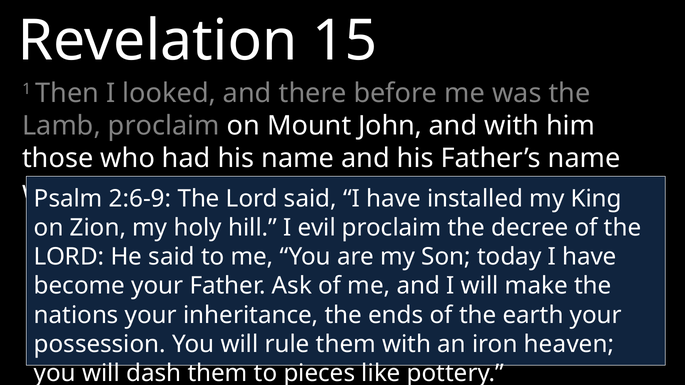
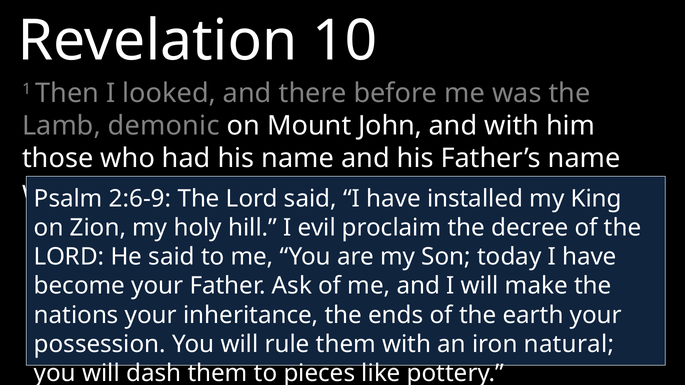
15: 15 -> 10 (345, 41)
Lamb proclaim: proclaim -> demonic (164, 126)
heaven: heaven -> natural (569, 344)
